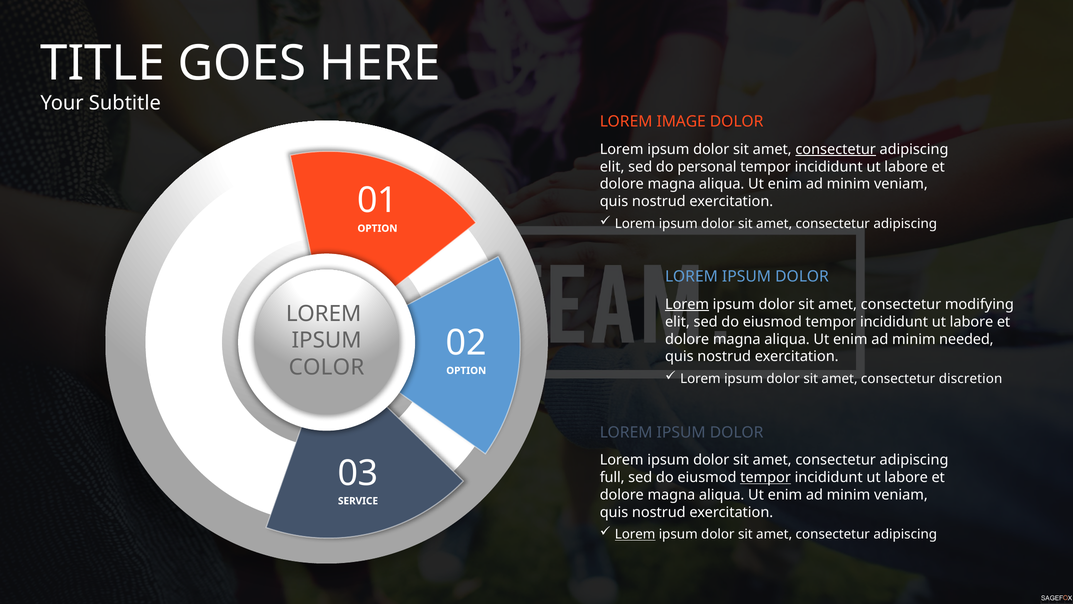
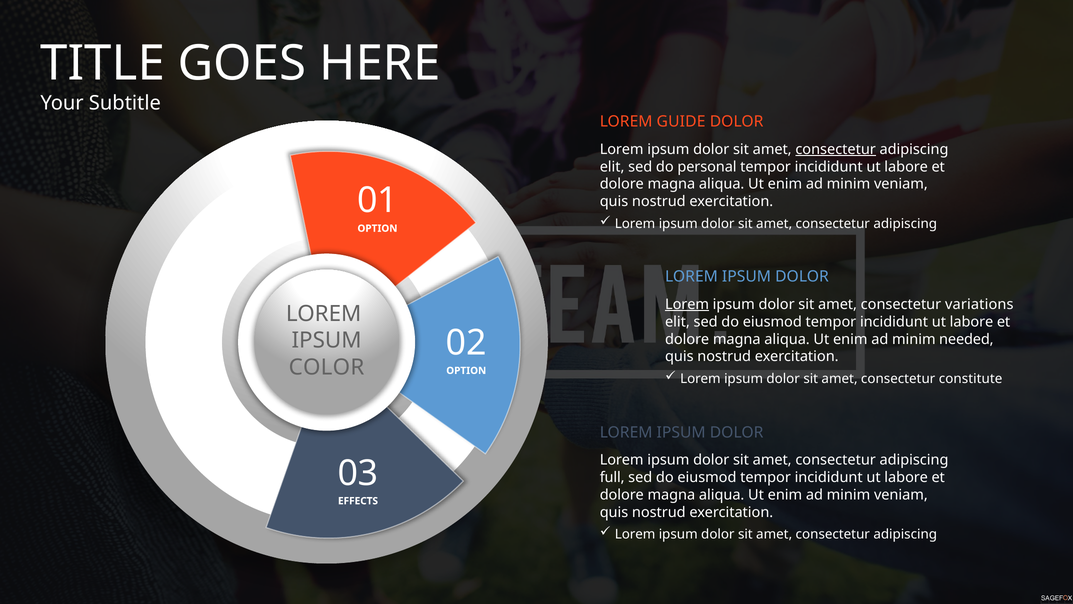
IMAGE: IMAGE -> GUIDE (681, 122)
modifying: modifying -> variations (979, 304)
discretion: discretion -> constitute (971, 378)
tempor underline: present -> none (766, 477)
SERVICE: SERVICE -> EFFECTS (358, 501)
Lorem underline: present -> none (635, 534)
